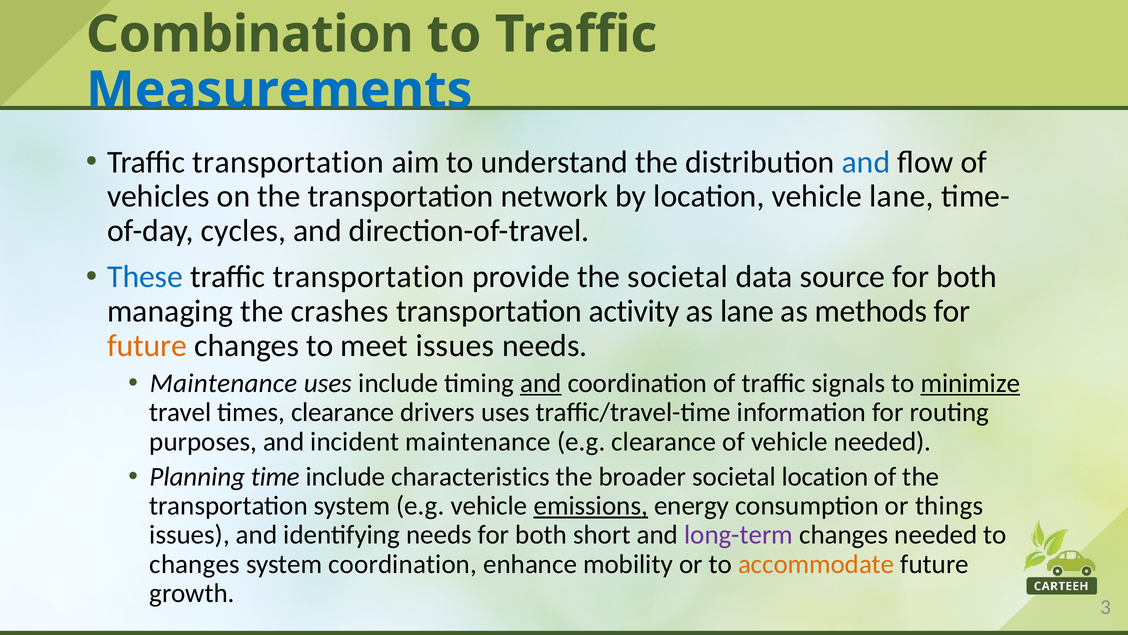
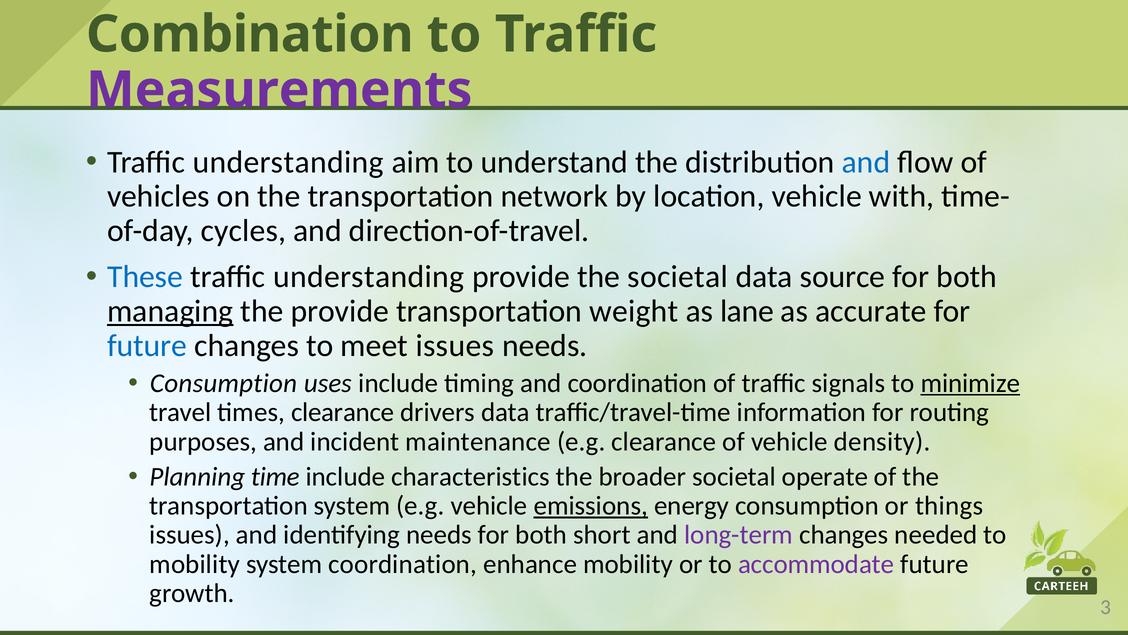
Measurements colour: blue -> purple (279, 90)
transportation: transportation -> understanding (288, 162)
vehicle lane: lane -> with (902, 196)
transportation: transportation -> understanding (369, 277)
managing underline: none -> present (170, 311)
the crashes: crashes -> provide (340, 311)
activity: activity -> weight (634, 311)
methods: methods -> accurate (871, 311)
future colour: orange -> blue (147, 345)
Maintenance: Maintenance -> Consumption (224, 383)
and underline: present -> none (541, 383)
drivers uses: uses -> data (505, 412)
vehicle needed: needed -> density (882, 441)
societal location: location -> operate (825, 476)
changes: changes -> mobility (195, 564)
accommodate colour: orange -> purple (816, 564)
